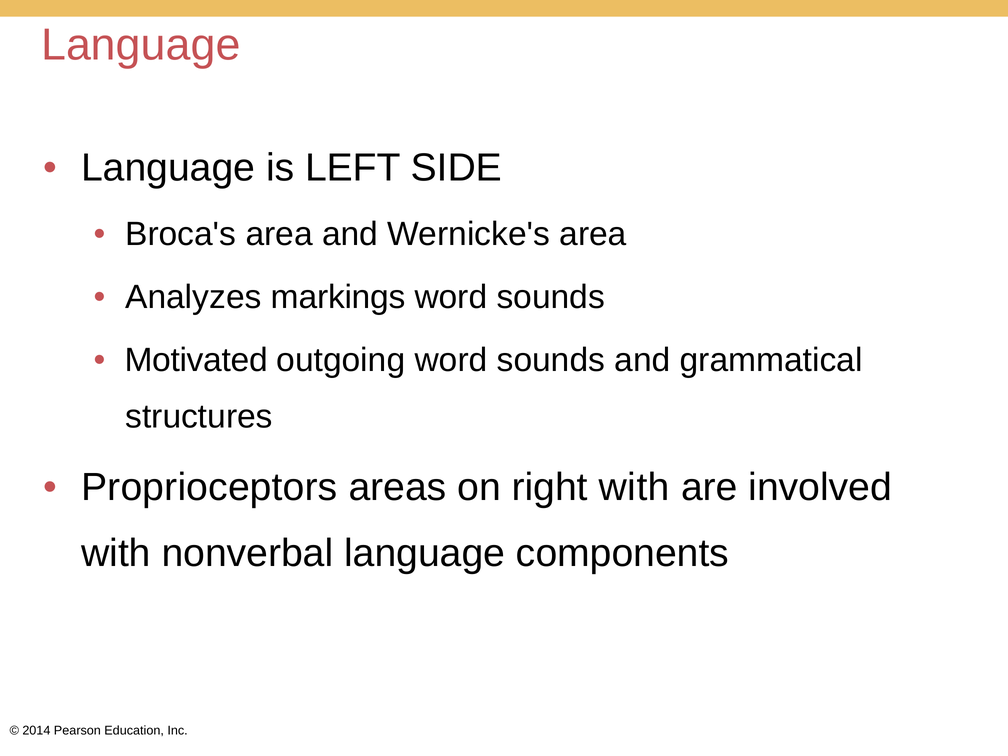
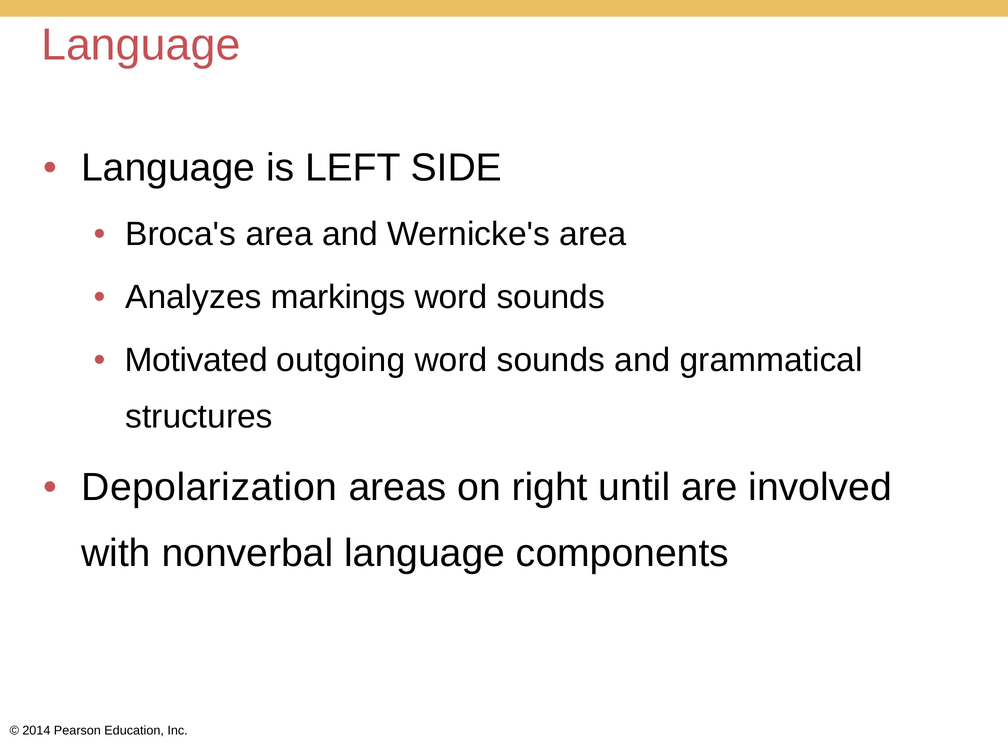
Proprioceptors: Proprioceptors -> Depolarization (209, 487)
right with: with -> until (634, 487)
